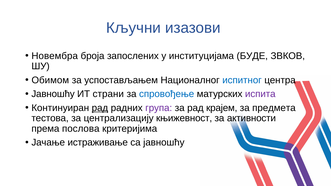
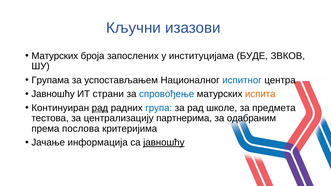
Новембра: Новембра -> Матурских (55, 56)
Обимом: Обимом -> Групама (50, 80)
испита colour: purple -> orange (260, 94)
група colour: purple -> blue (159, 108)
крајем: крајем -> школе (222, 108)
књижевност: књижевност -> партнерима (184, 118)
активности: активности -> одабраним (251, 118)
истраживање: истраживање -> информацијa (98, 143)
јавношћу underline: none -> present (164, 143)
